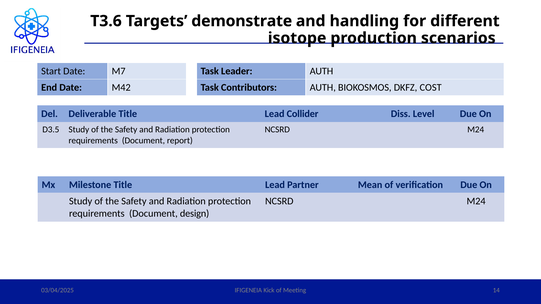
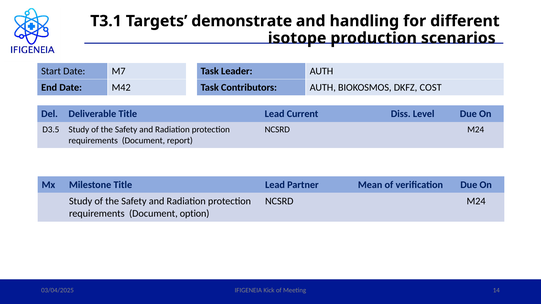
T3.6: T3.6 -> T3.1 (106, 21)
Collider: Collider -> Current (303, 114)
design: design -> option (195, 214)
